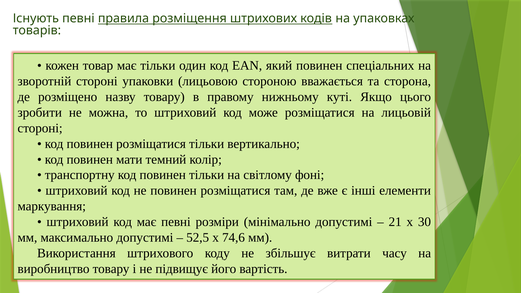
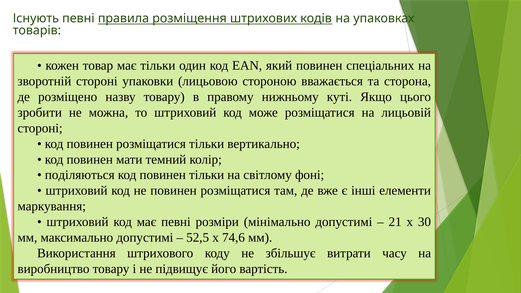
транспортну: транспортну -> поділяються (80, 175)
